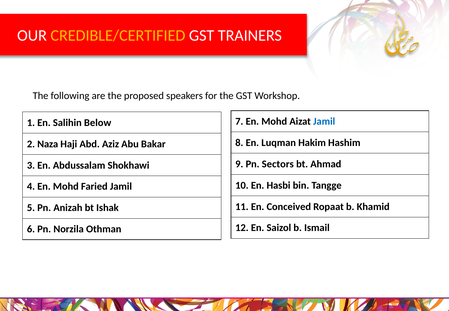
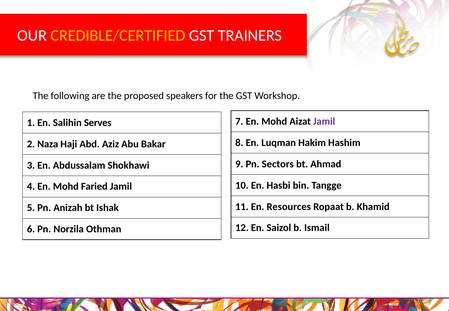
Jamil colour: blue -> purple (324, 121)
Below: Below -> Serves (98, 123)
Conceived: Conceived -> Resources (289, 206)
